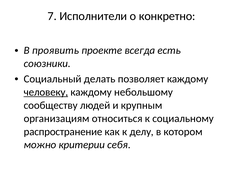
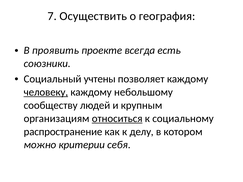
Исполнители: Исполнители -> Осуществить (93, 16)
конкретно: конкретно -> география (167, 16)
делать: делать -> учтены (100, 79)
относиться underline: none -> present (117, 119)
